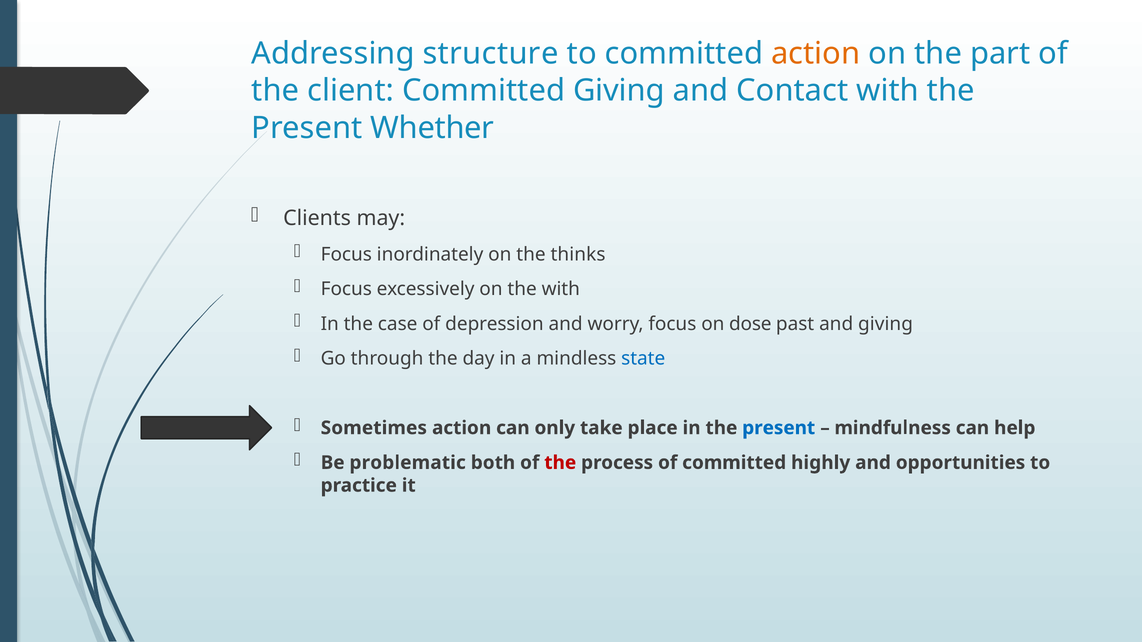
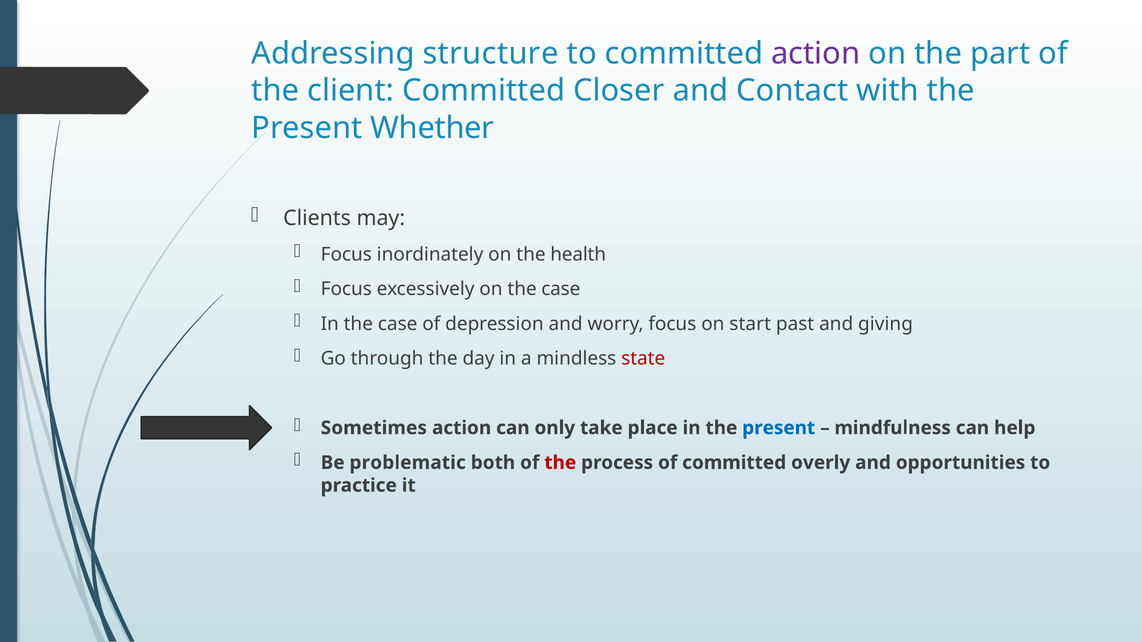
action colour: orange -> purple (816, 54)
Committed Giving: Giving -> Closer (619, 91)
thinks: thinks -> health (578, 254)
on the with: with -> case (561, 289)
dose: dose -> start (750, 324)
state colour: blue -> red (643, 359)
highly: highly -> overly (821, 463)
